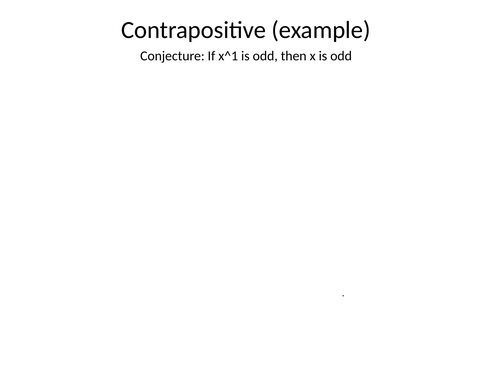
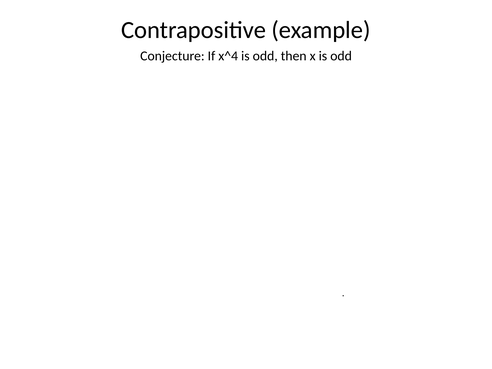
x^1: x^1 -> x^4 (228, 56)
